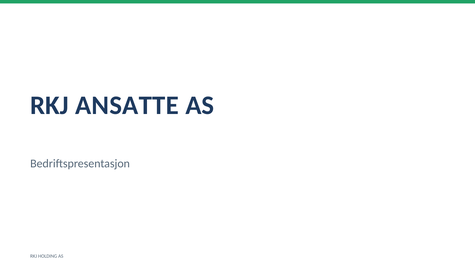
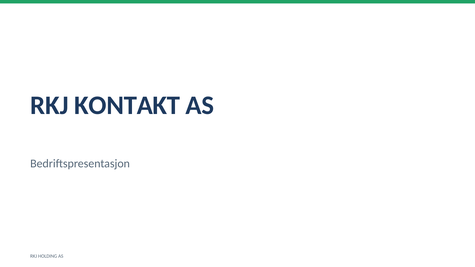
ANSATTE: ANSATTE -> KONTAKT (127, 105)
